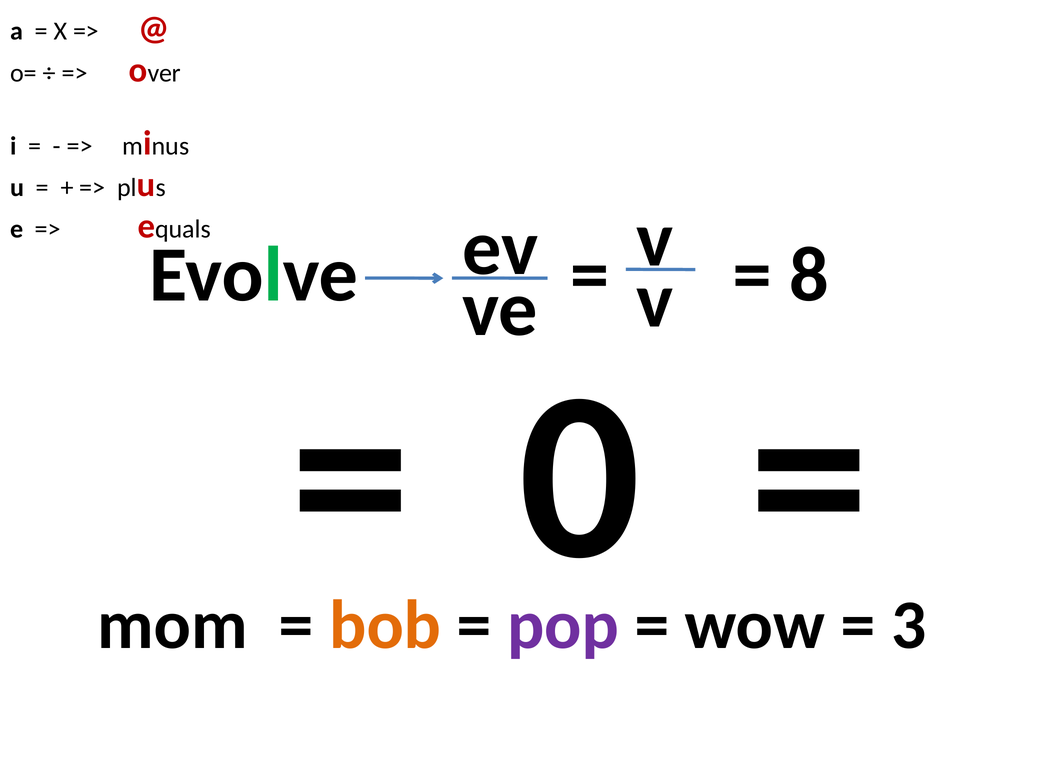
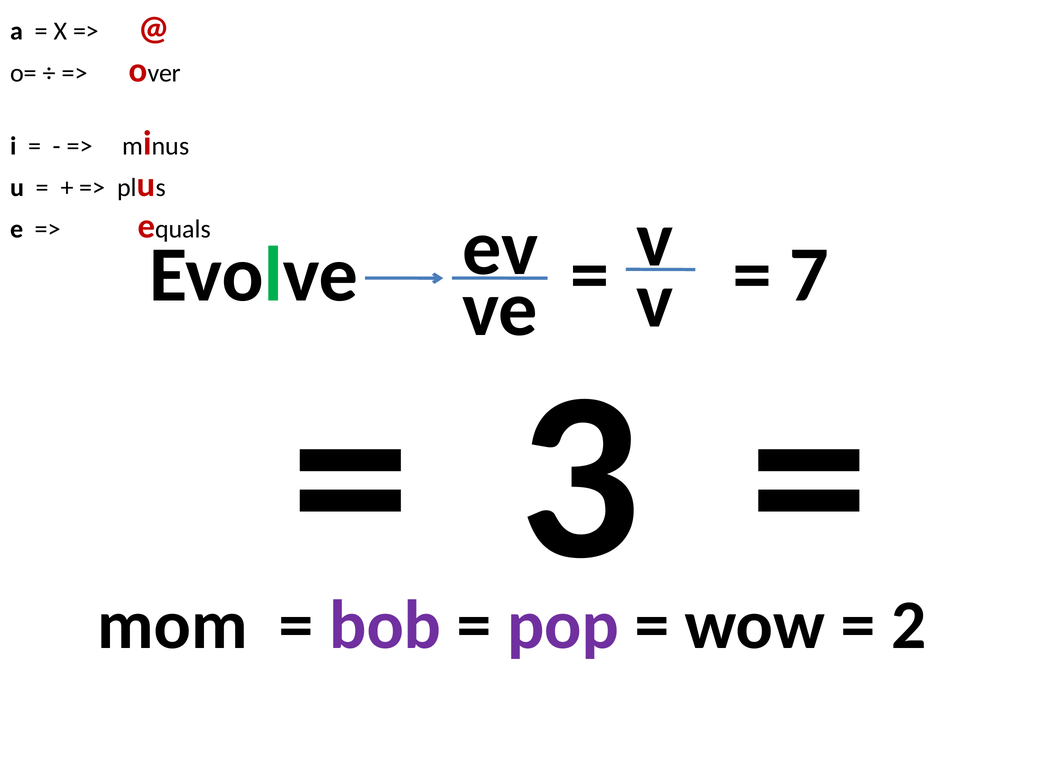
8: 8 -> 7 (809, 275)
0: 0 -> 3 (580, 477)
bob colour: orange -> purple (385, 625)
3: 3 -> 2 (909, 625)
